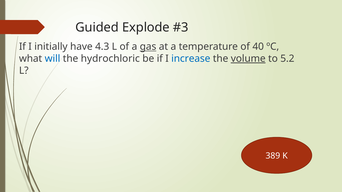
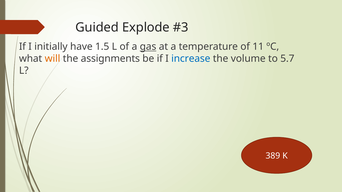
4.3: 4.3 -> 1.5 (102, 47)
40: 40 -> 11 (258, 47)
will colour: blue -> orange (53, 59)
hydrochloric: hydrochloric -> assignments (110, 59)
volume underline: present -> none (248, 59)
5.2: 5.2 -> 5.7 (287, 59)
